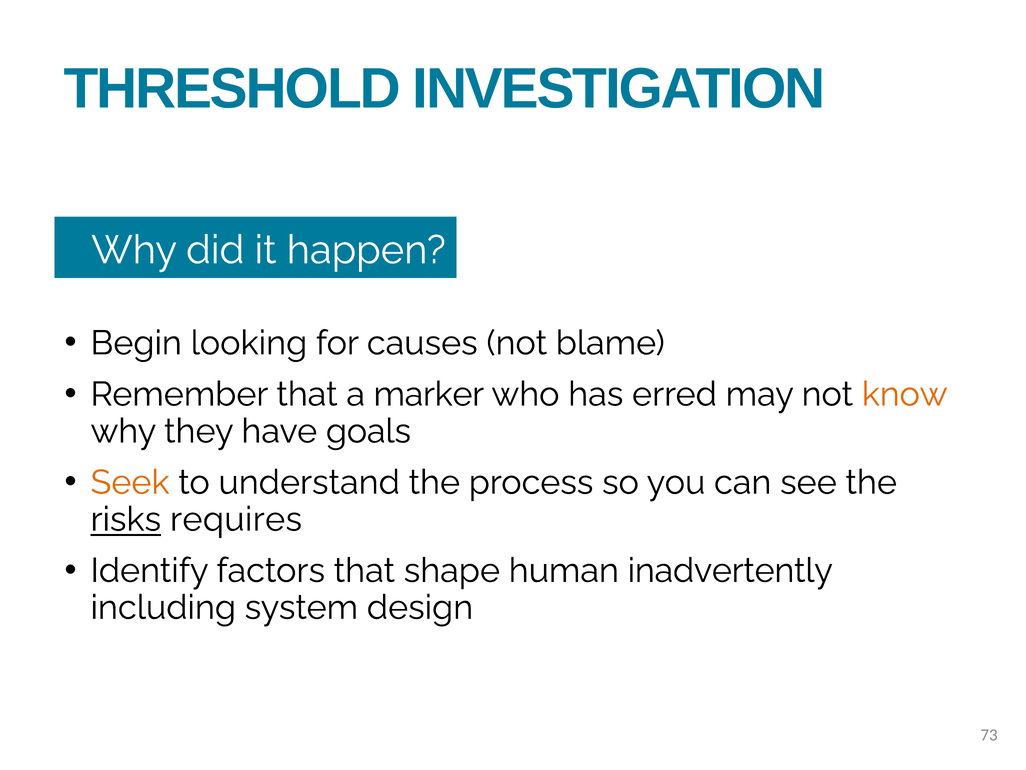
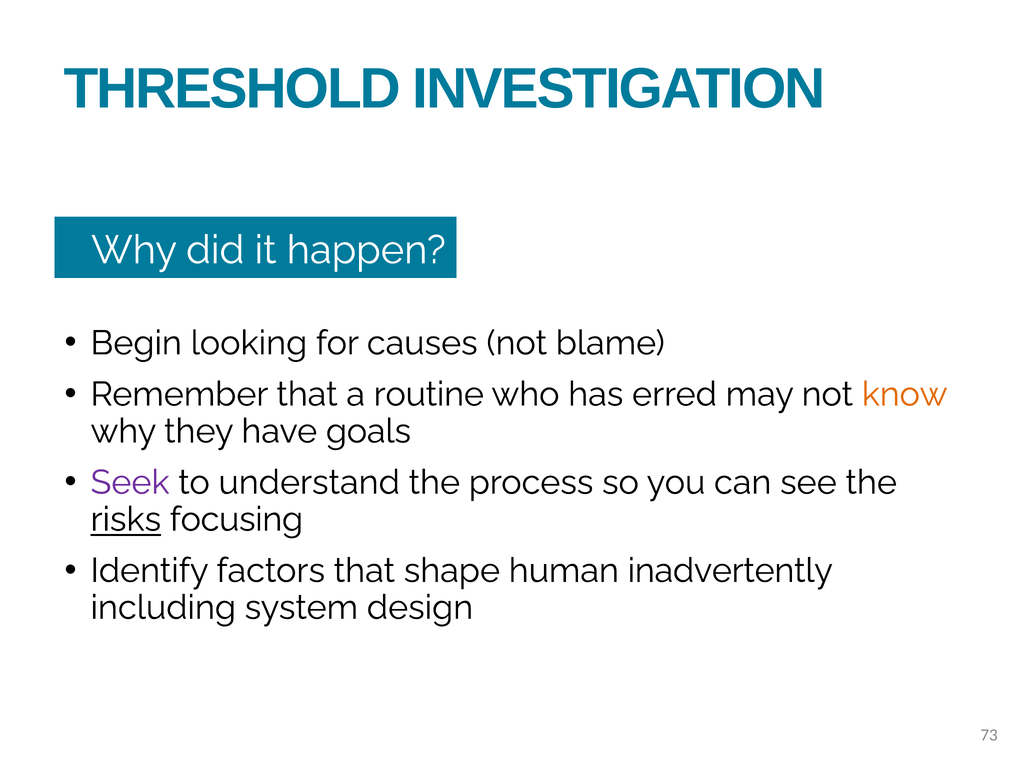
marker: marker -> routine (429, 394)
Seek colour: orange -> purple (130, 482)
requires: requires -> focusing (236, 519)
